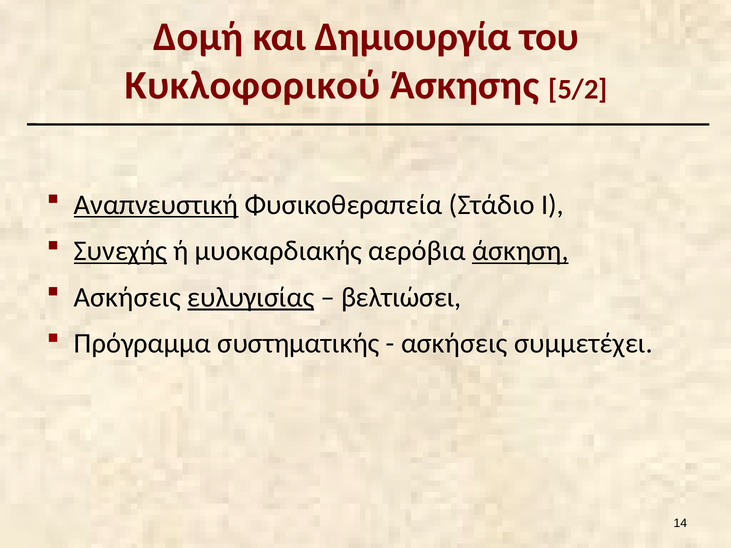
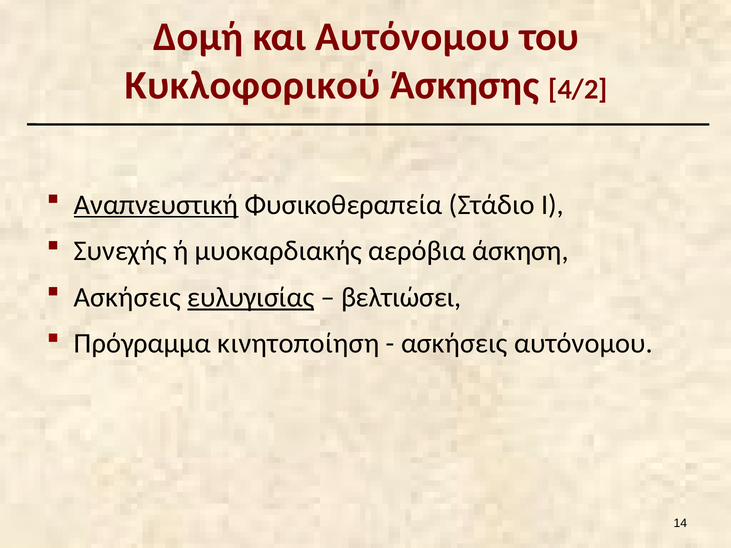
και Δημιουργία: Δημιουργία -> Αυτόνομου (413, 37)
5/2: 5/2 -> 4/2 (578, 89)
Συνεχής underline: present -> none (120, 251)
άσκηση underline: present -> none (520, 251)
συστηματικής: συστηματικής -> κινητοποίηση (298, 344)
ασκήσεις συμμετέχει: συμμετέχει -> αυτόνομου (583, 344)
